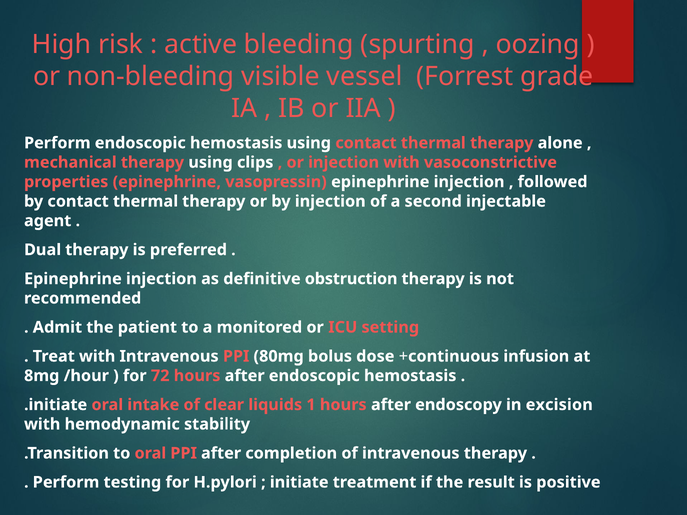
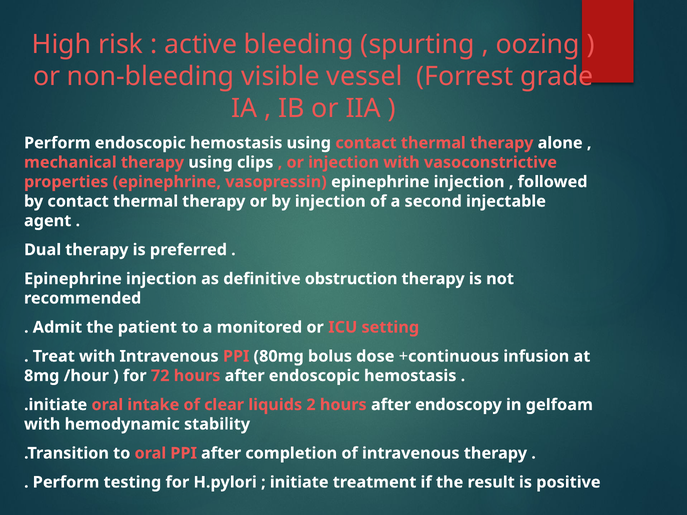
1: 1 -> 2 (311, 405)
excision: excision -> gelfoam (559, 405)
